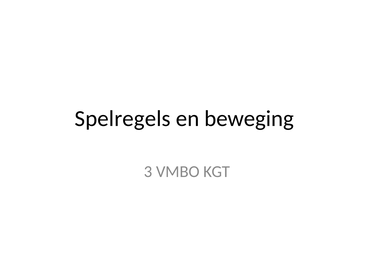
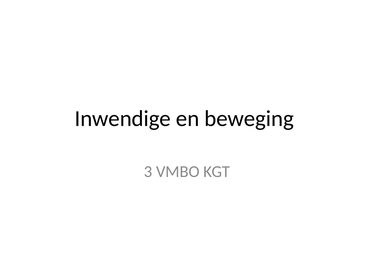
Spelregels: Spelregels -> Inwendige (123, 119)
